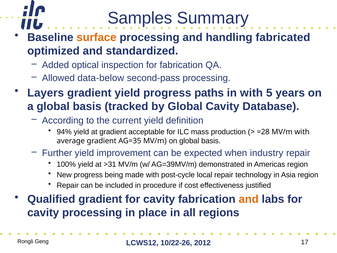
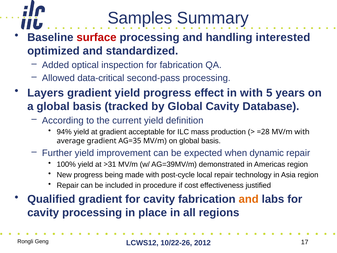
surface colour: orange -> red (97, 37)
fabricated: fabricated -> interested (283, 37)
data-below: data-below -> data-critical (101, 78)
paths: paths -> effect (209, 93)
industry: industry -> dynamic (267, 153)
